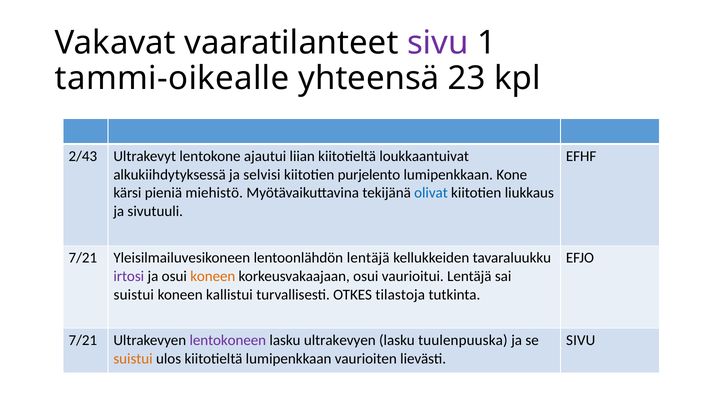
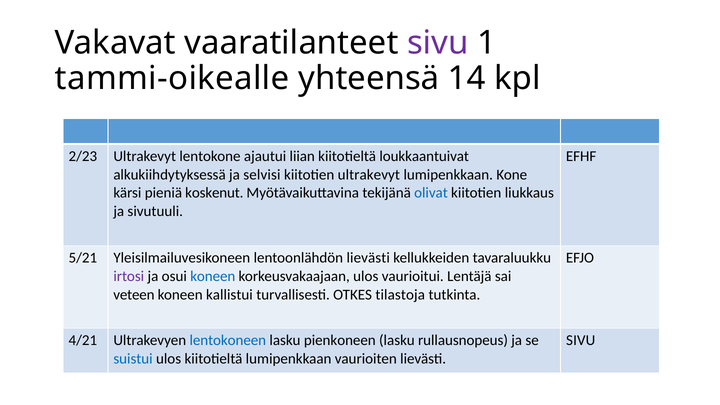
23: 23 -> 14 (467, 78)
2/43: 2/43 -> 2/23 (83, 156)
kiitotien purjelento: purjelento -> ultrakevyt (369, 175)
miehistö: miehistö -> koskenut (214, 193)
7/21: 7/21 -> 5/21 (83, 258)
lentoonlähdön lentäjä: lentäjä -> lievästi (368, 258)
koneen colour: orange -> blue (213, 276)
korkeusvakaajaan osui: osui -> ulos (366, 276)
suistui: suistui -> veteen (134, 295)
7/21: 7/21 -> 4/21 (83, 340)
lentokoneen colour: purple -> blue (228, 340)
lasku ultrakevyen: ultrakevyen -> pienkoneen (340, 340)
tuulenpuuska: tuulenpuuska -> rullausnopeus (463, 340)
suistui colour: orange -> blue (133, 359)
